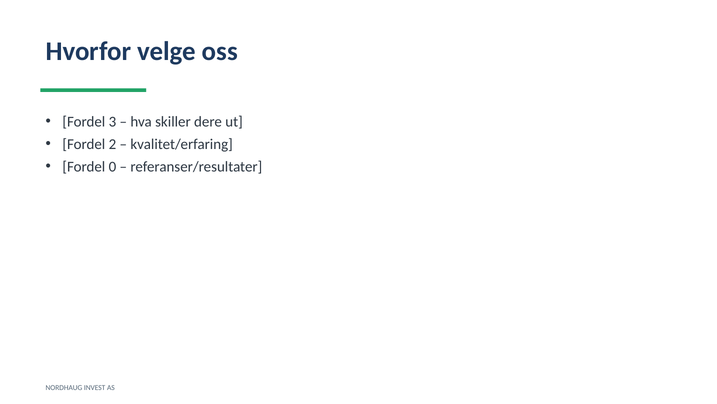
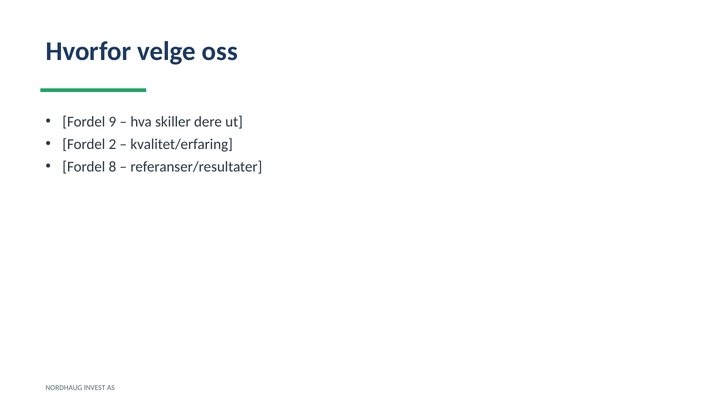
3: 3 -> 9 (112, 121)
0: 0 -> 8 (112, 166)
